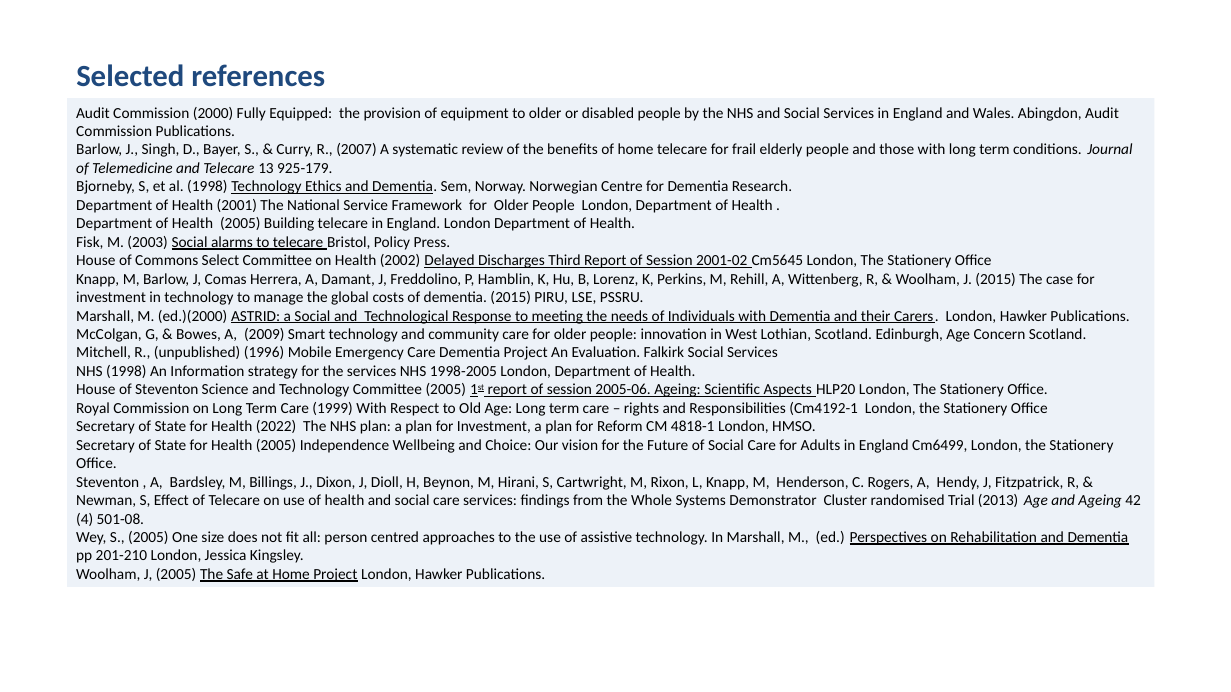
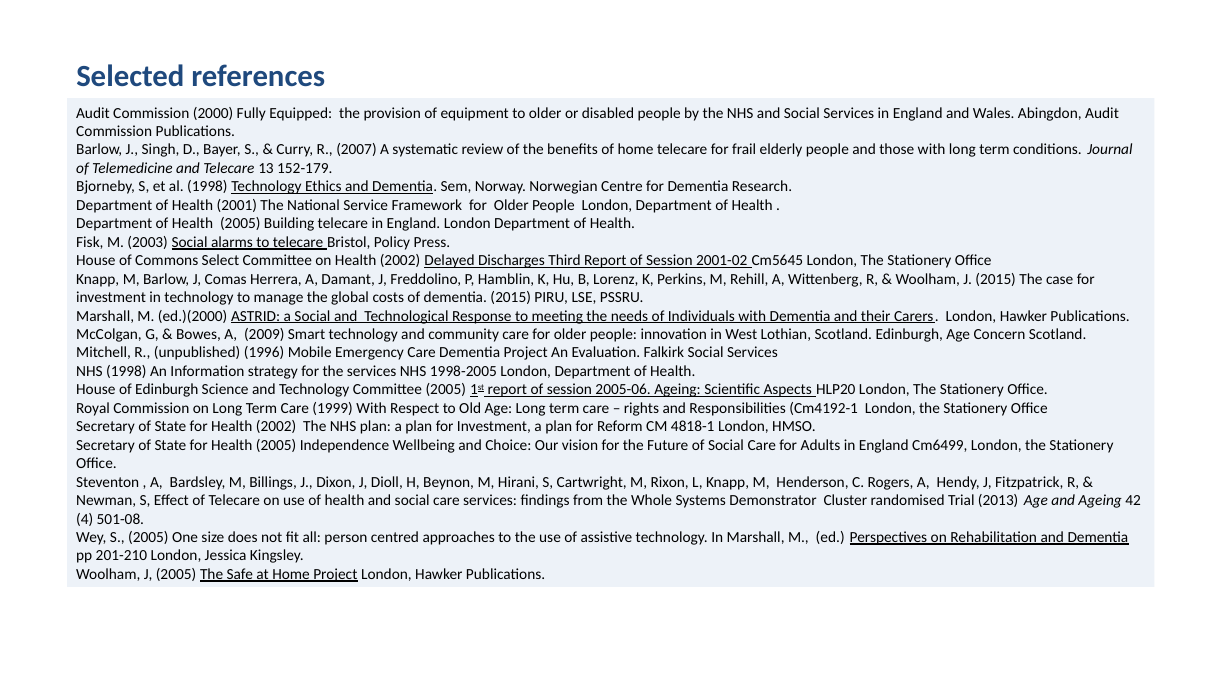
925-179: 925-179 -> 152-179 (305, 168)
of Steventon: Steventon -> Edinburgh (167, 390)
for Health 2022: 2022 -> 2002 (276, 427)
